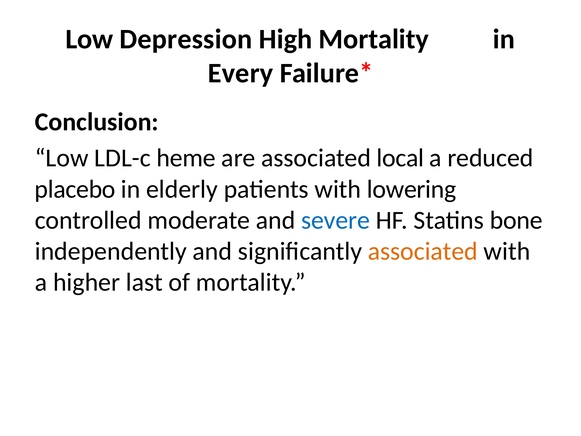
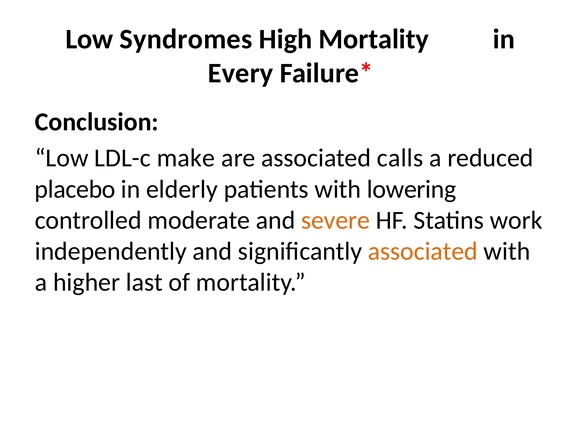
Depression: Depression -> Syndromes (186, 39)
heme: heme -> make (186, 158)
local: local -> calls (400, 158)
severe colour: blue -> orange (336, 220)
bone: bone -> work (516, 220)
